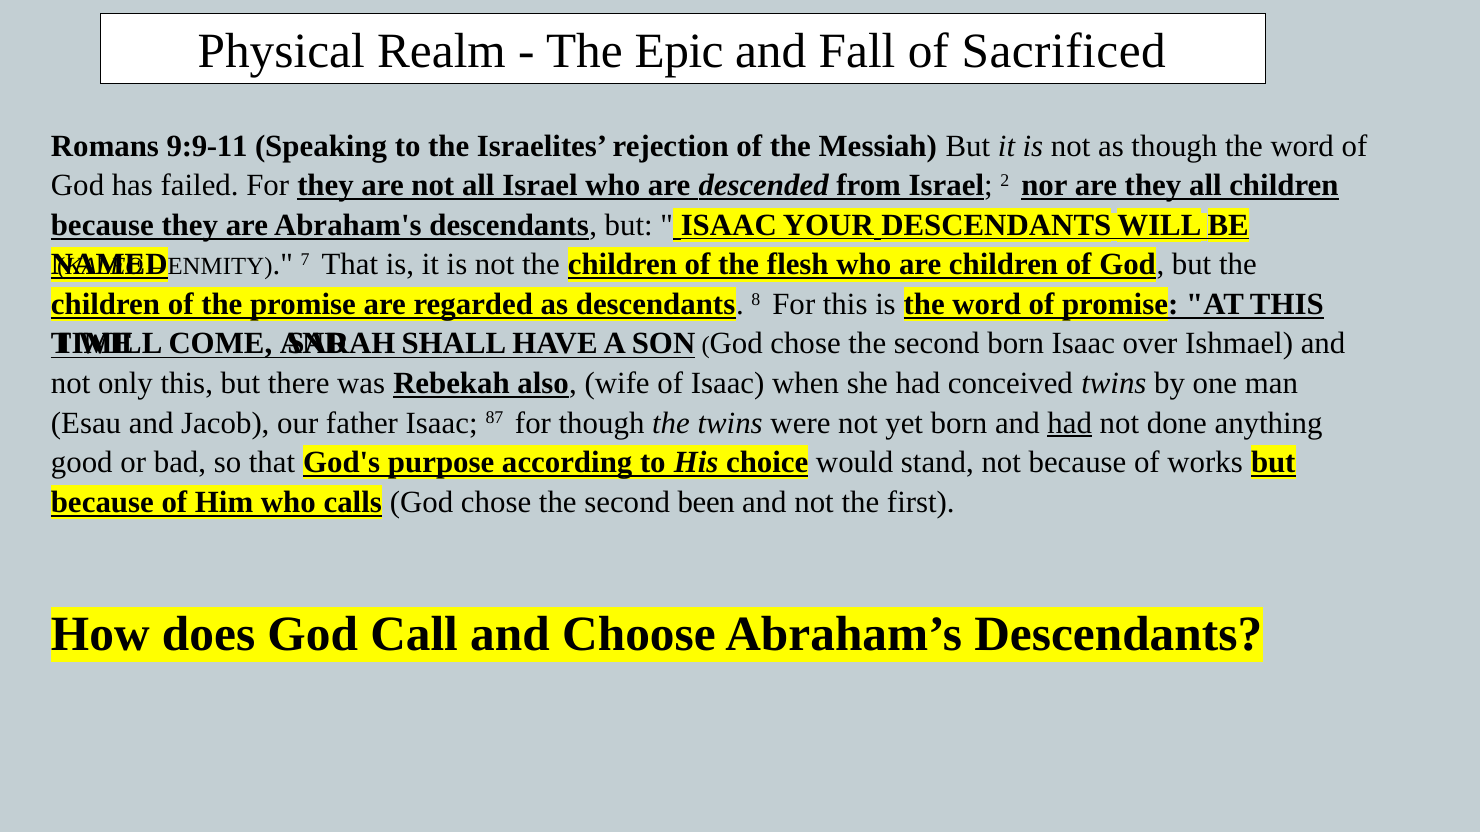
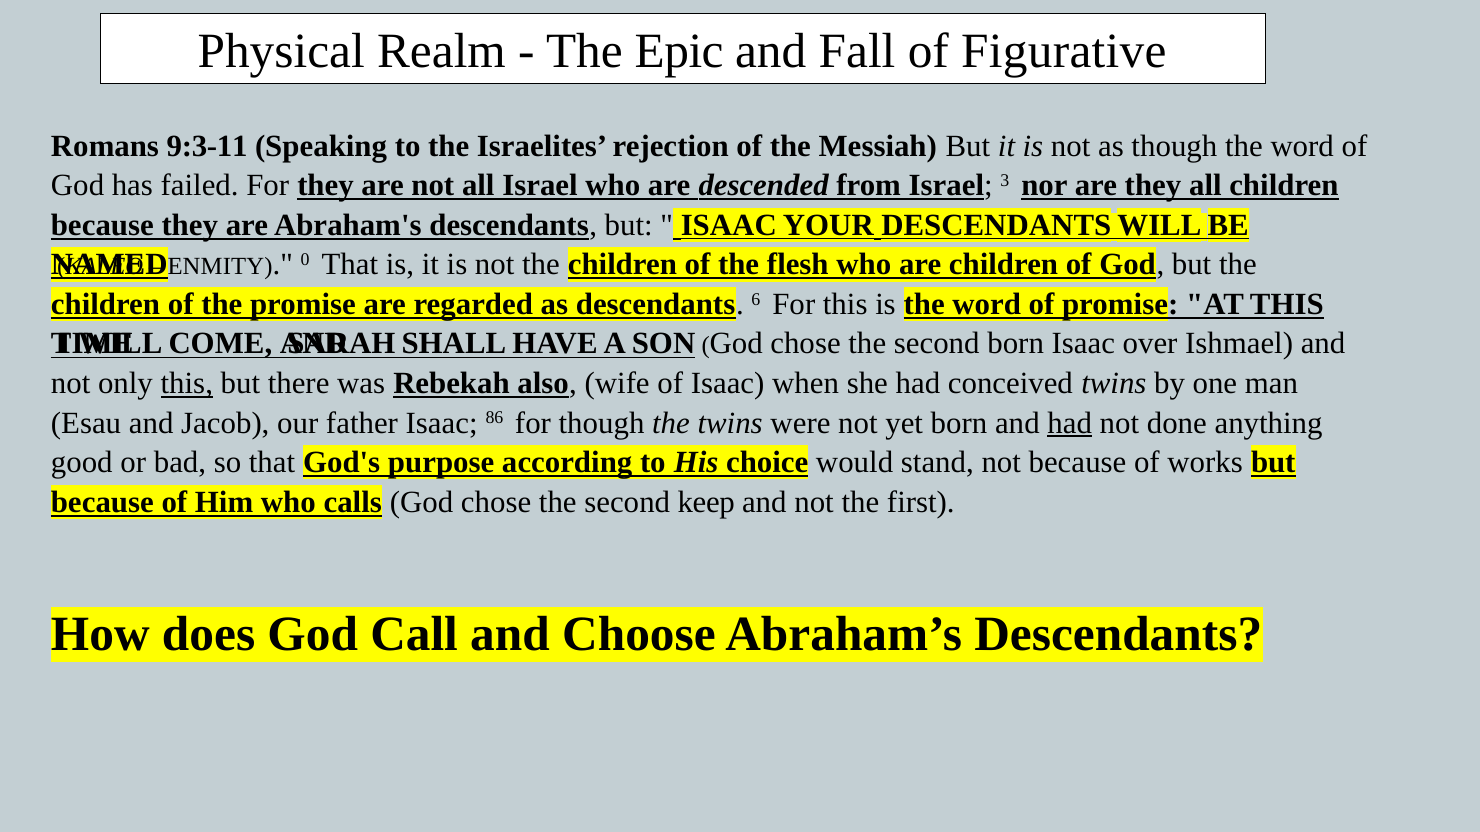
Sacrificed: Sacrificed -> Figurative (1064, 52)
9:9-11: 9:9-11 -> 9:3-11 (207, 146)
2: 2 -> 3 (1005, 181)
7: 7 -> 0 (305, 260)
8: 8 -> 6 (756, 299)
this underline: none -> present (187, 384)
87: 87 -> 86 (494, 418)
been: been -> keep (706, 502)
